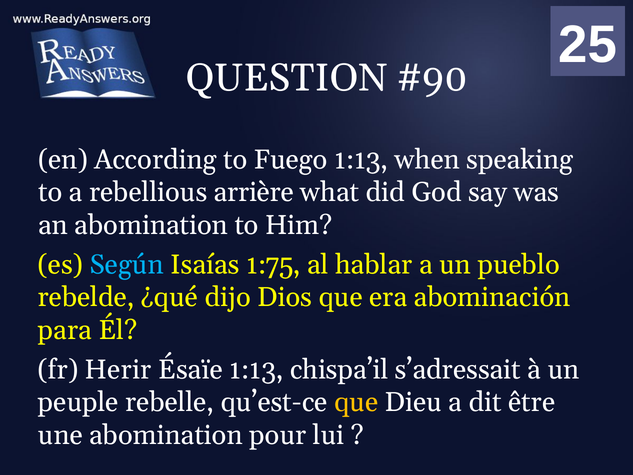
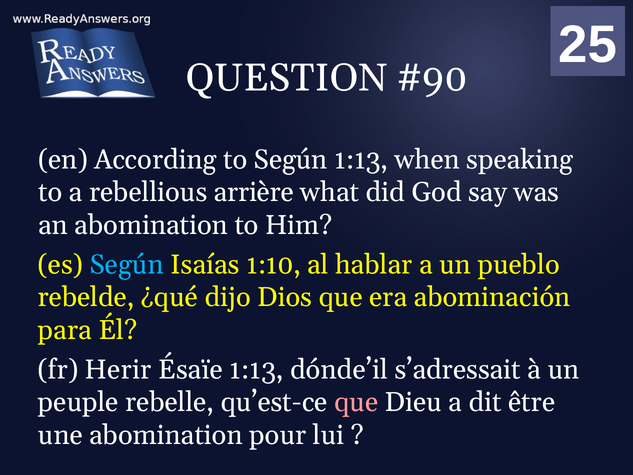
to Fuego: Fuego -> Según (291, 159)
1:75: 1:75 -> 1:10 (274, 264)
chispa’il: chispa’il -> dónde’il (339, 370)
que colour: yellow -> pink (356, 402)
